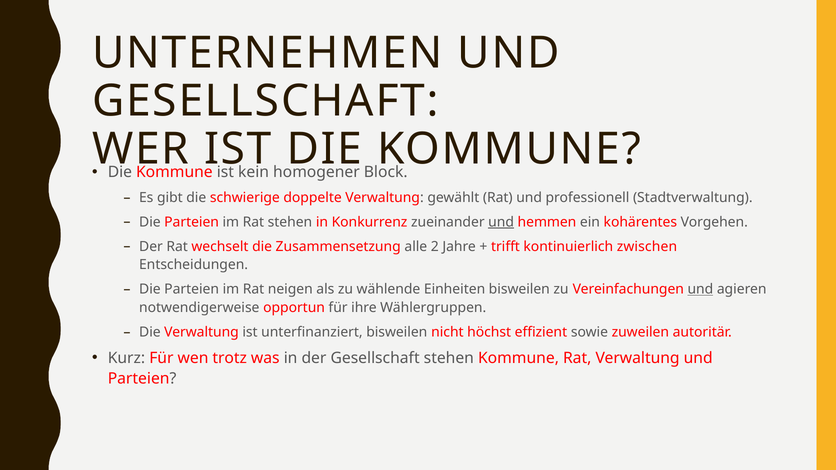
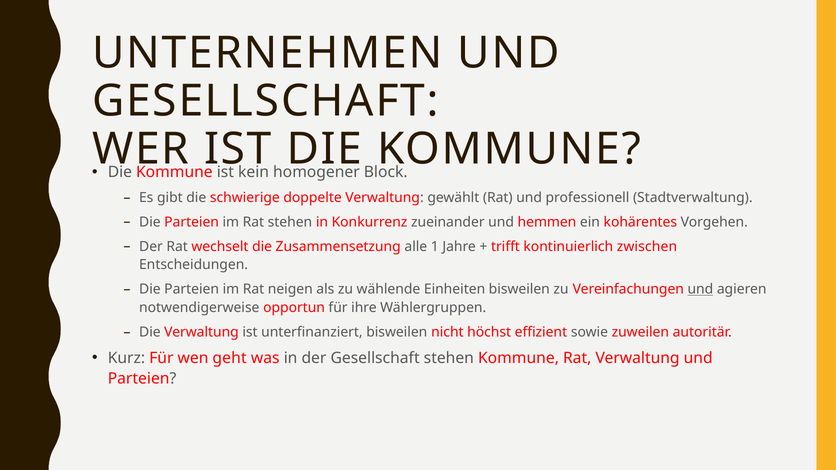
und underline: present -> none (501, 222)
2: 2 -> 1 (435, 247)
trotz: trotz -> geht (230, 358)
